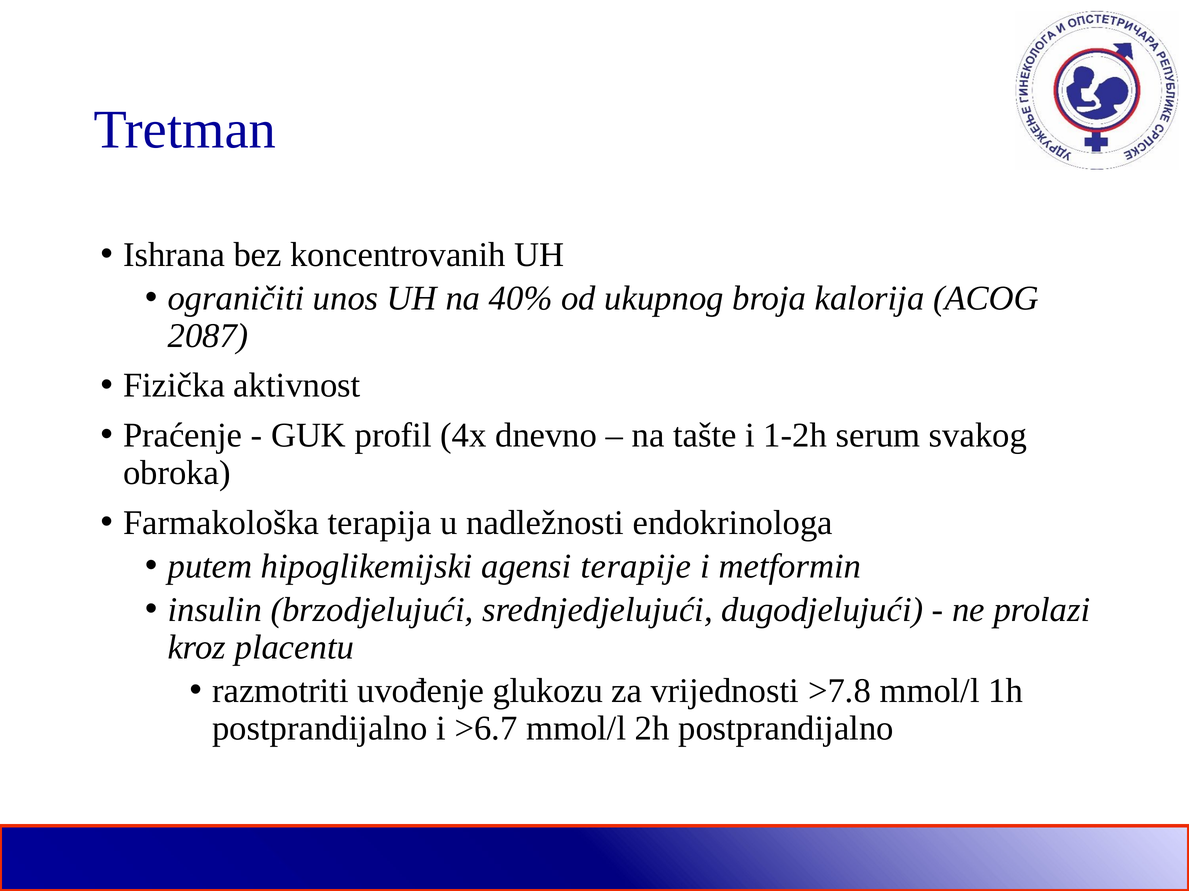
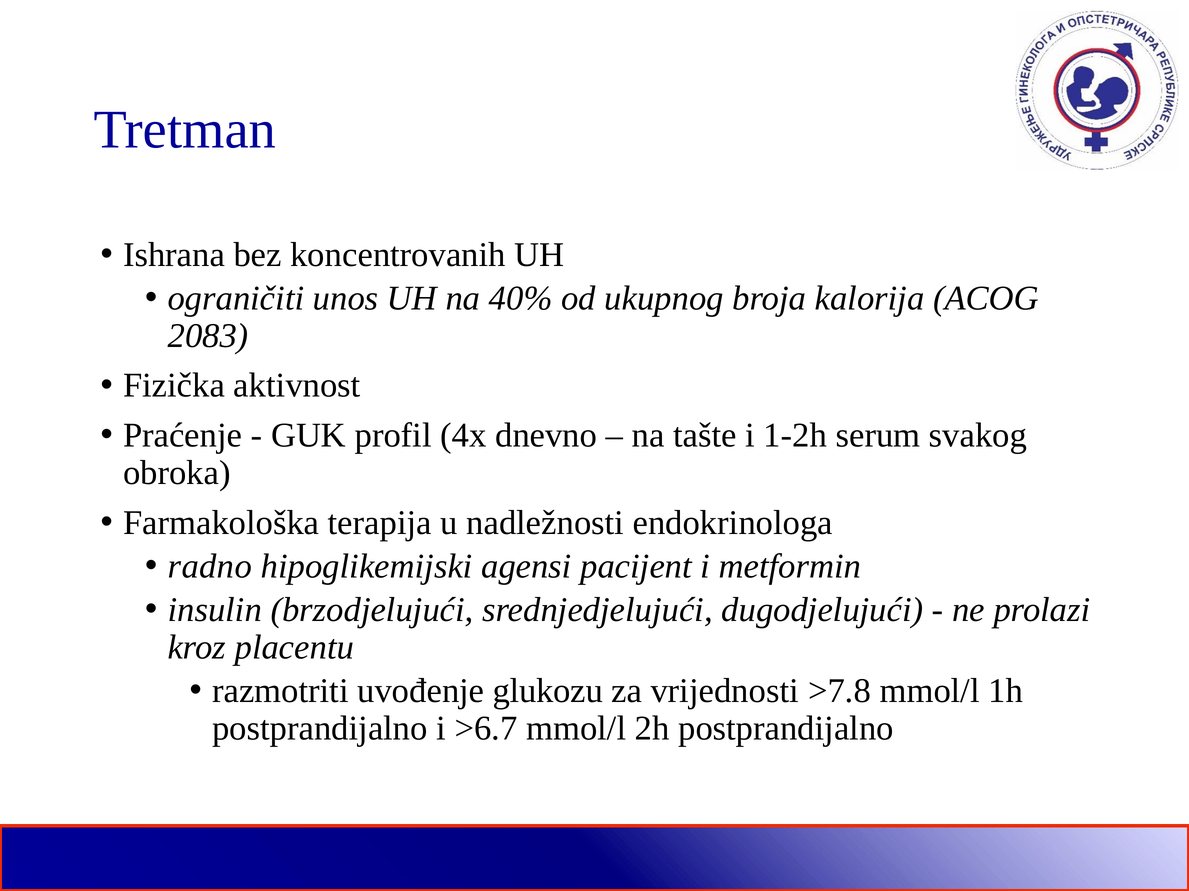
2087: 2087 -> 2083 (208, 336)
putem: putem -> radno (210, 567)
terapije: terapije -> pacijent (636, 567)
